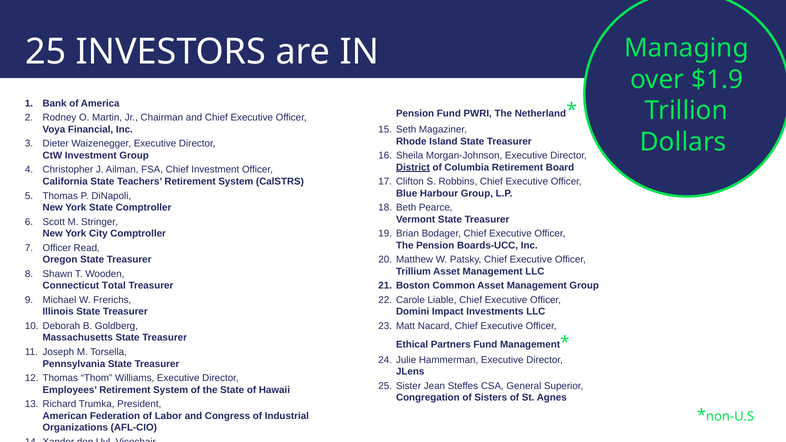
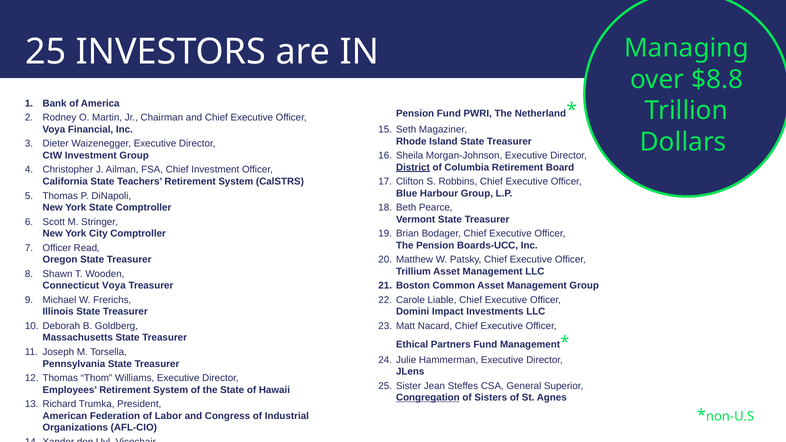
$1.9: $1.9 -> $8.8 (717, 79)
Connecticut Total: Total -> Voya (114, 286)
Congregation underline: none -> present (428, 398)
